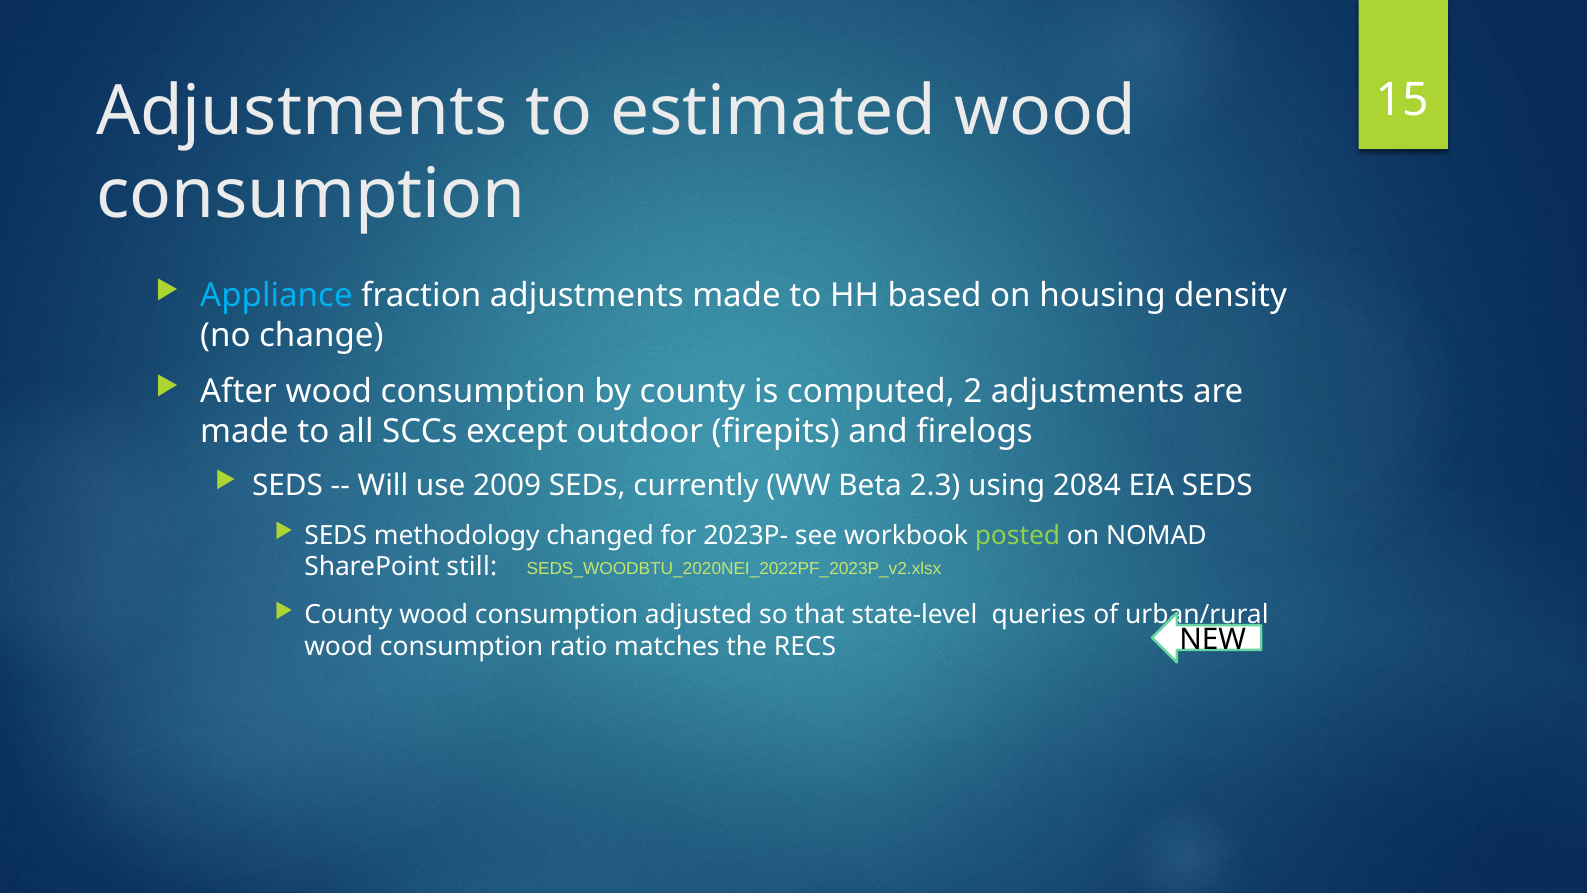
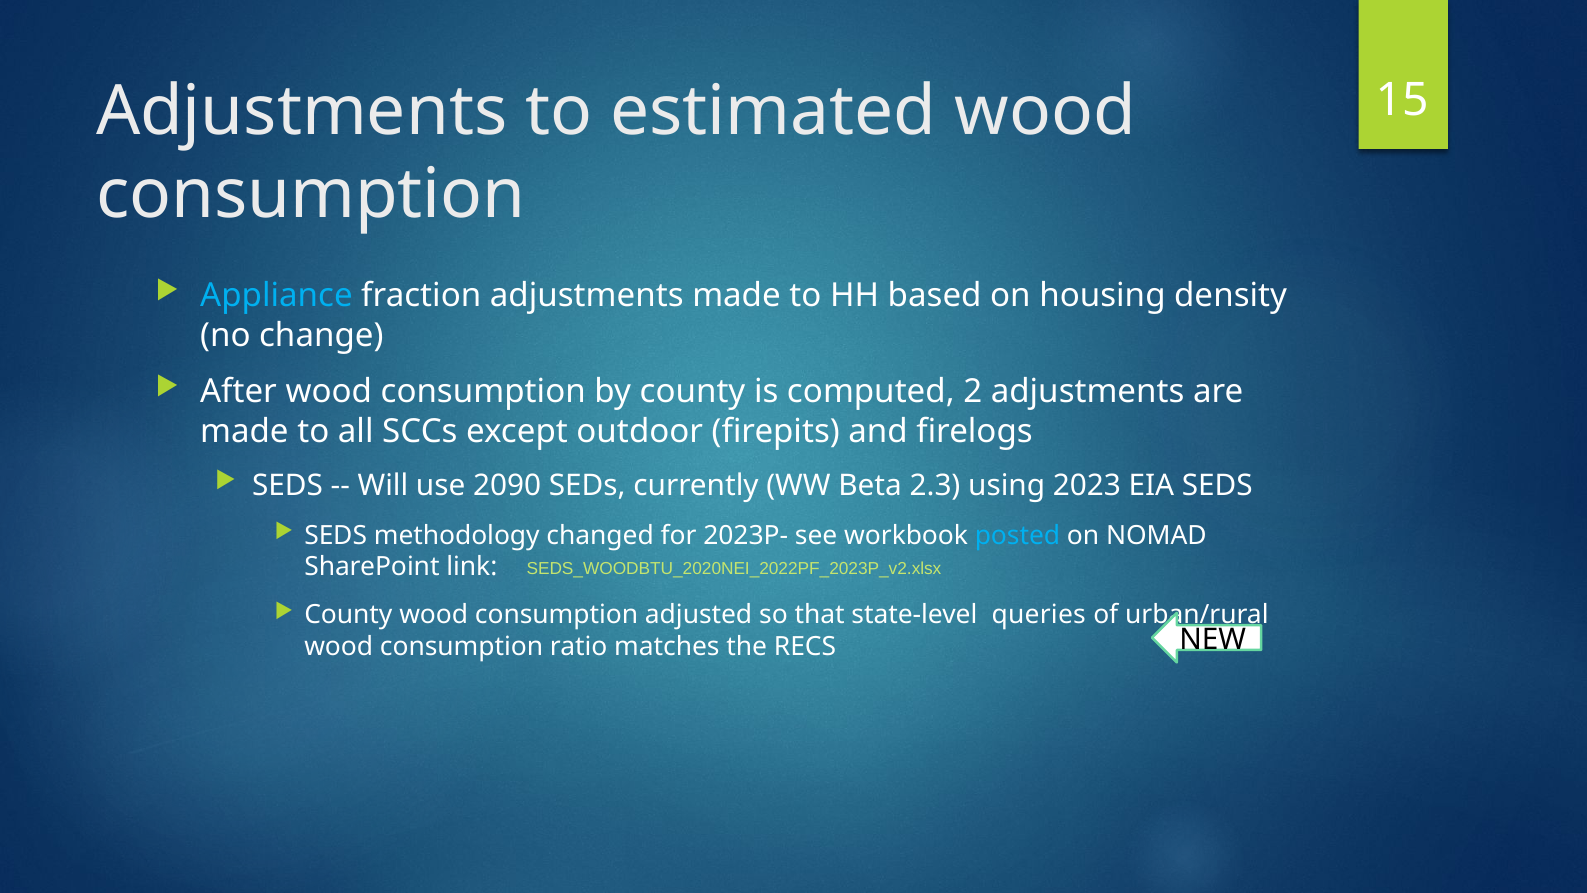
2009: 2009 -> 2090 (507, 485)
2084: 2084 -> 2023 (1087, 485)
posted colour: light green -> light blue (1017, 535)
still: still -> link (472, 567)
